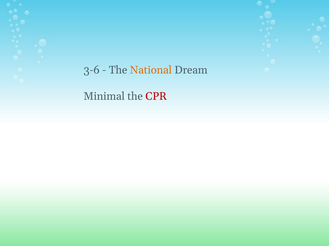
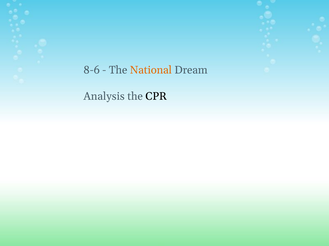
3-6: 3-6 -> 8-6 (92, 70)
Minimal: Minimal -> Analysis (104, 97)
CPR colour: red -> black (156, 97)
